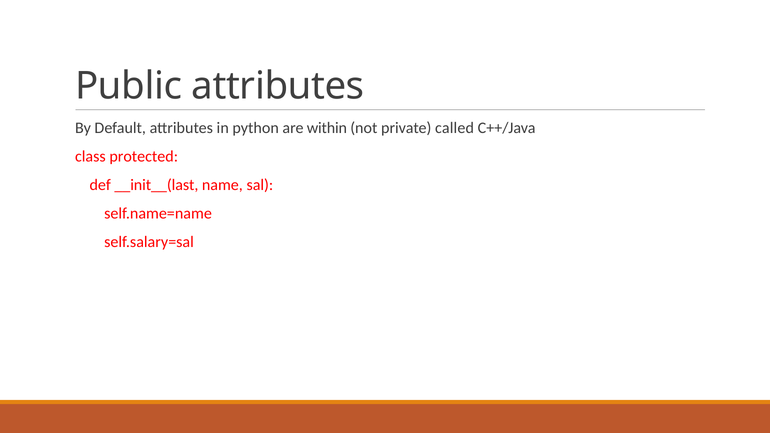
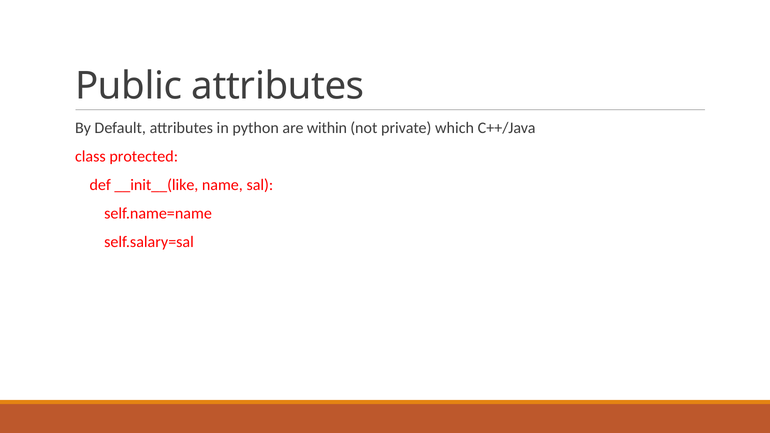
called: called -> which (455, 128)
__init__(last: __init__(last -> __init__(like (156, 185)
